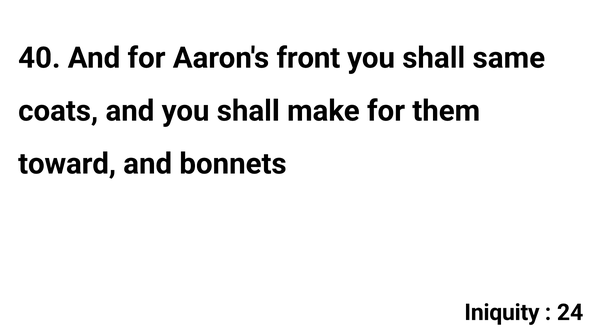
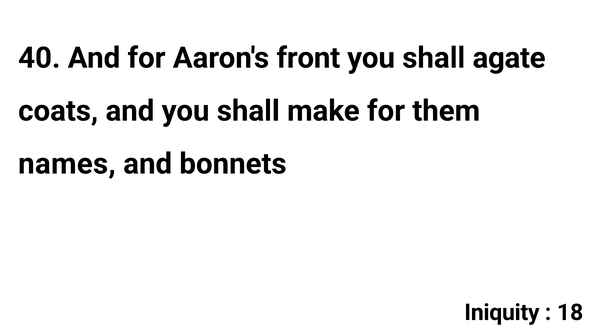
same: same -> agate (509, 58)
toward: toward -> names (67, 164)
24: 24 -> 18 (570, 313)
